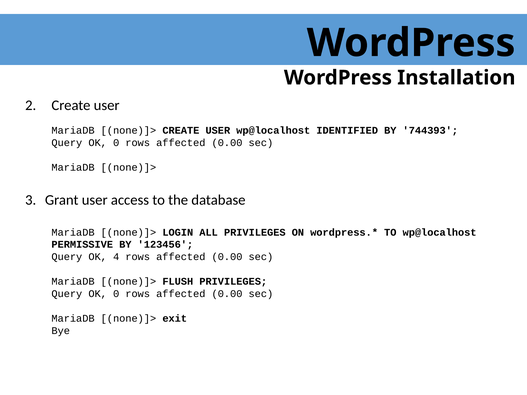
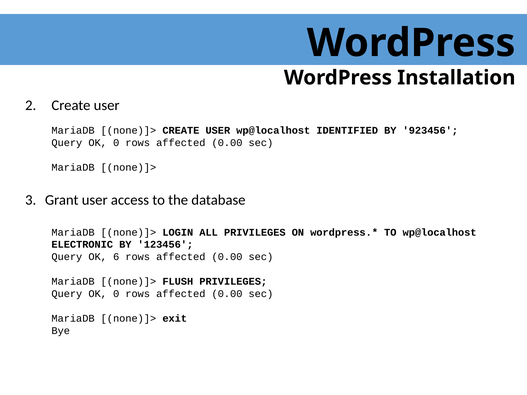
744393: 744393 -> 923456 (430, 131)
PERMISSIVE: PERMISSIVE -> ELECTRONIC (82, 245)
4: 4 -> 6 (116, 257)
